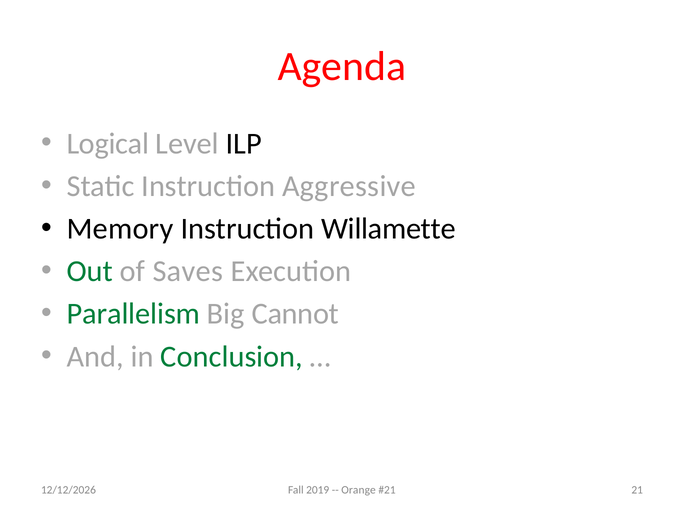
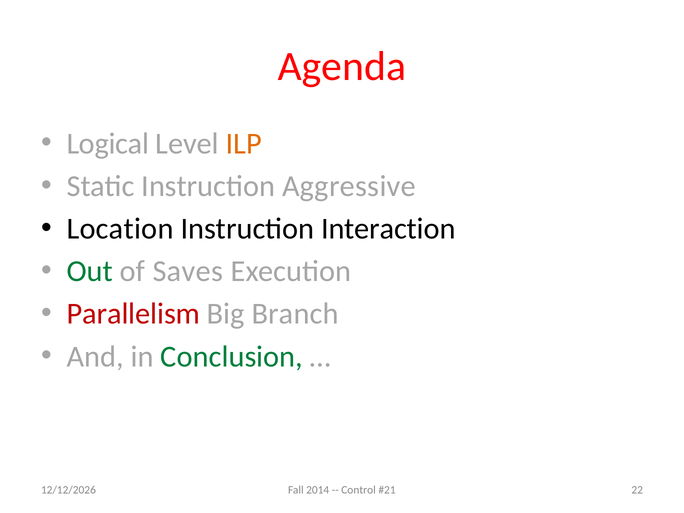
ILP colour: black -> orange (244, 144)
Memory: Memory -> Location (120, 229)
Willamette: Willamette -> Interaction (388, 229)
Parallelism colour: green -> red (133, 314)
Cannot: Cannot -> Branch (295, 314)
2019: 2019 -> 2014 (318, 490)
Orange: Orange -> Control (359, 490)
21: 21 -> 22 (637, 490)
